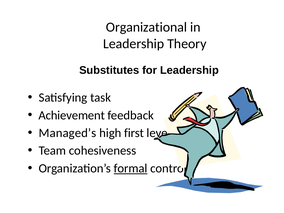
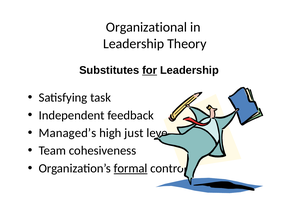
for underline: none -> present (150, 70)
Achievement: Achievement -> Independent (72, 115)
first: first -> just (134, 133)
